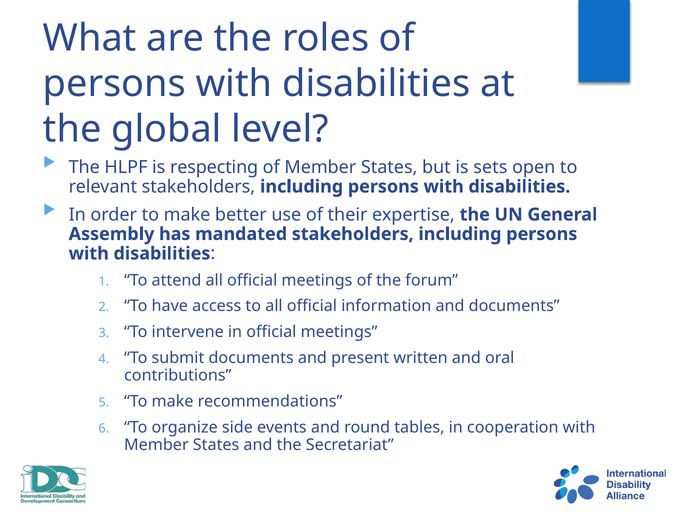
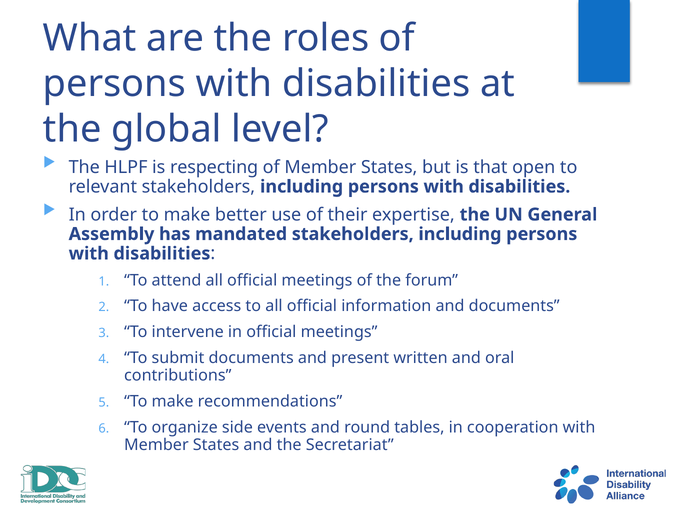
sets: sets -> that (490, 167)
